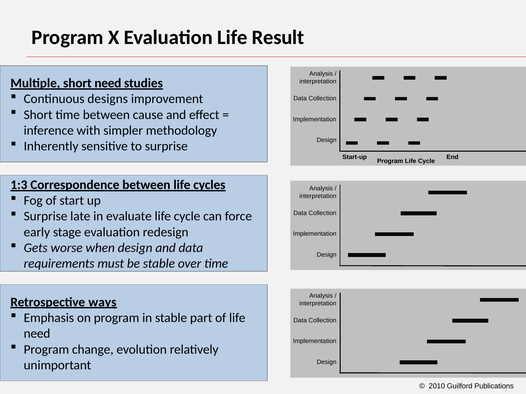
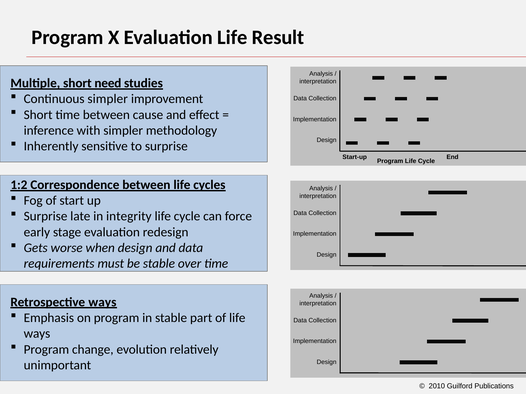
Continuous designs: designs -> simpler (108, 99)
1:3: 1:3 -> 1:2 (19, 185)
evaluate: evaluate -> integrity (129, 217)
need: need -> ways (37, 334)
